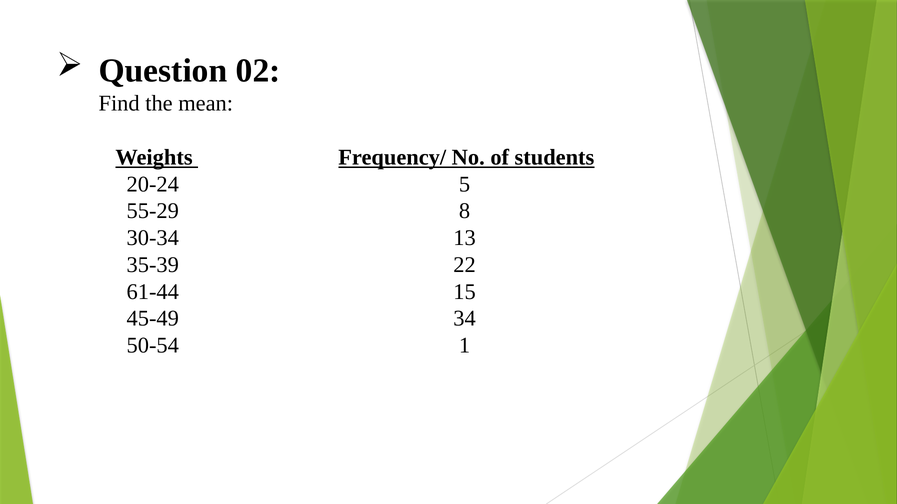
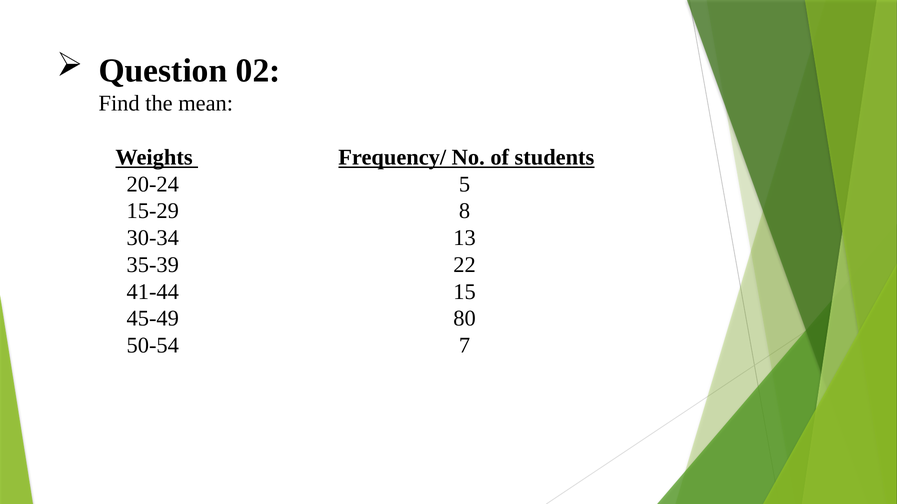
55-29: 55-29 -> 15-29 (153, 211)
61-44: 61-44 -> 41-44 (153, 292)
34: 34 -> 80 (465, 319)
1: 1 -> 7 (465, 346)
